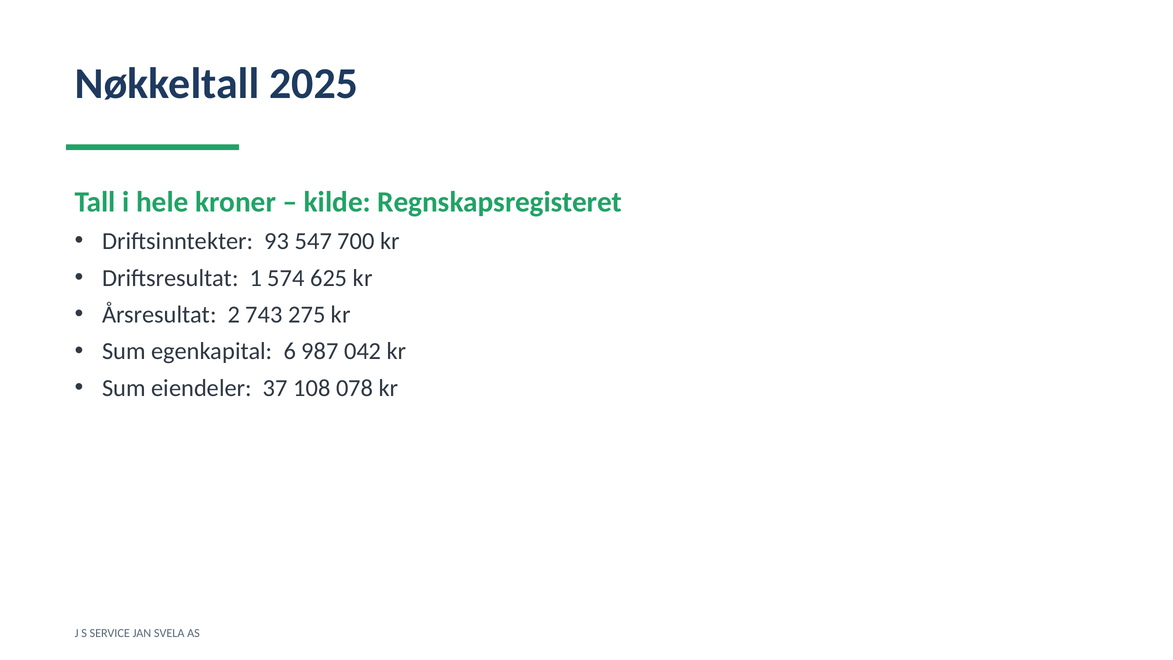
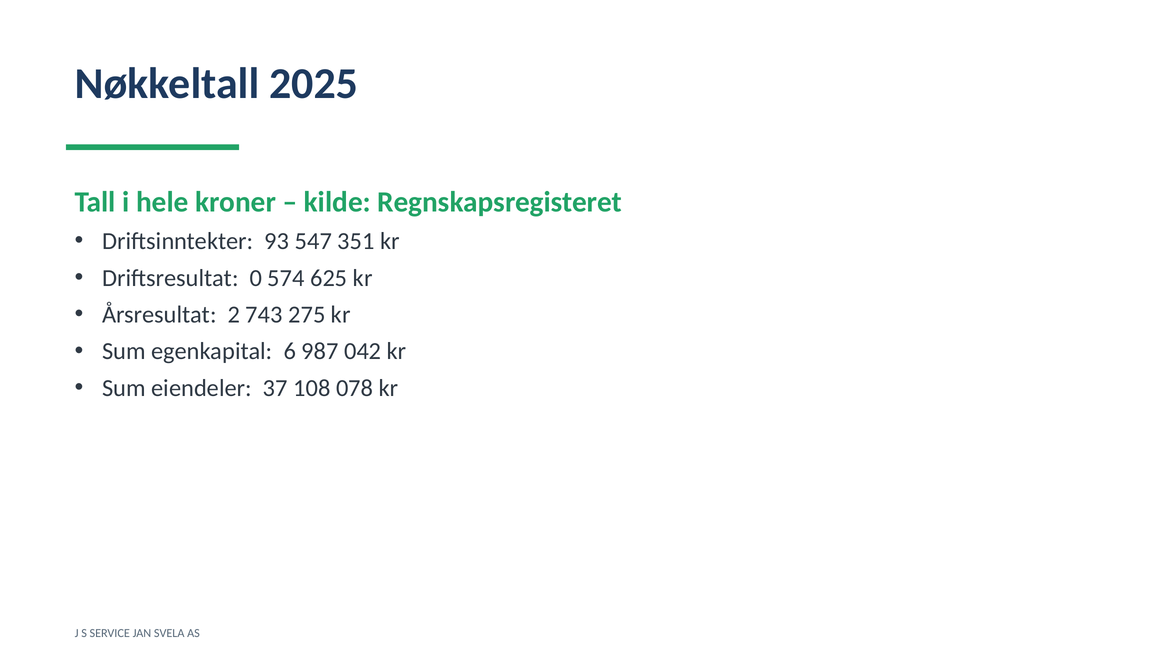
700: 700 -> 351 (356, 241)
1: 1 -> 0 (256, 278)
